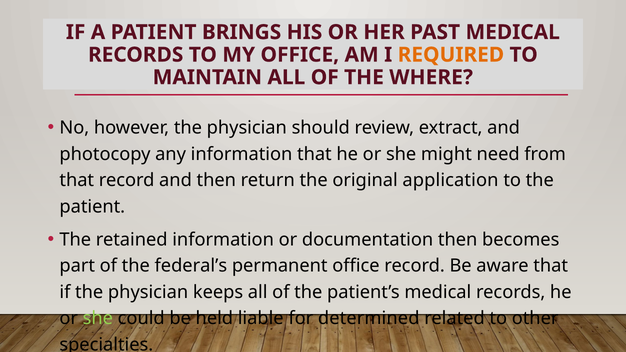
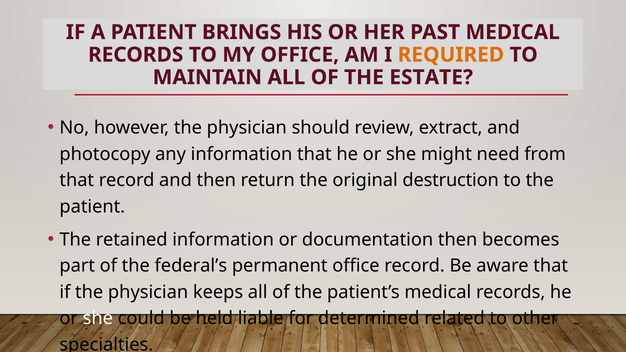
WHERE: WHERE -> ESTATE (431, 77)
application: application -> destruction (451, 180)
she colour: light green -> white (98, 319)
